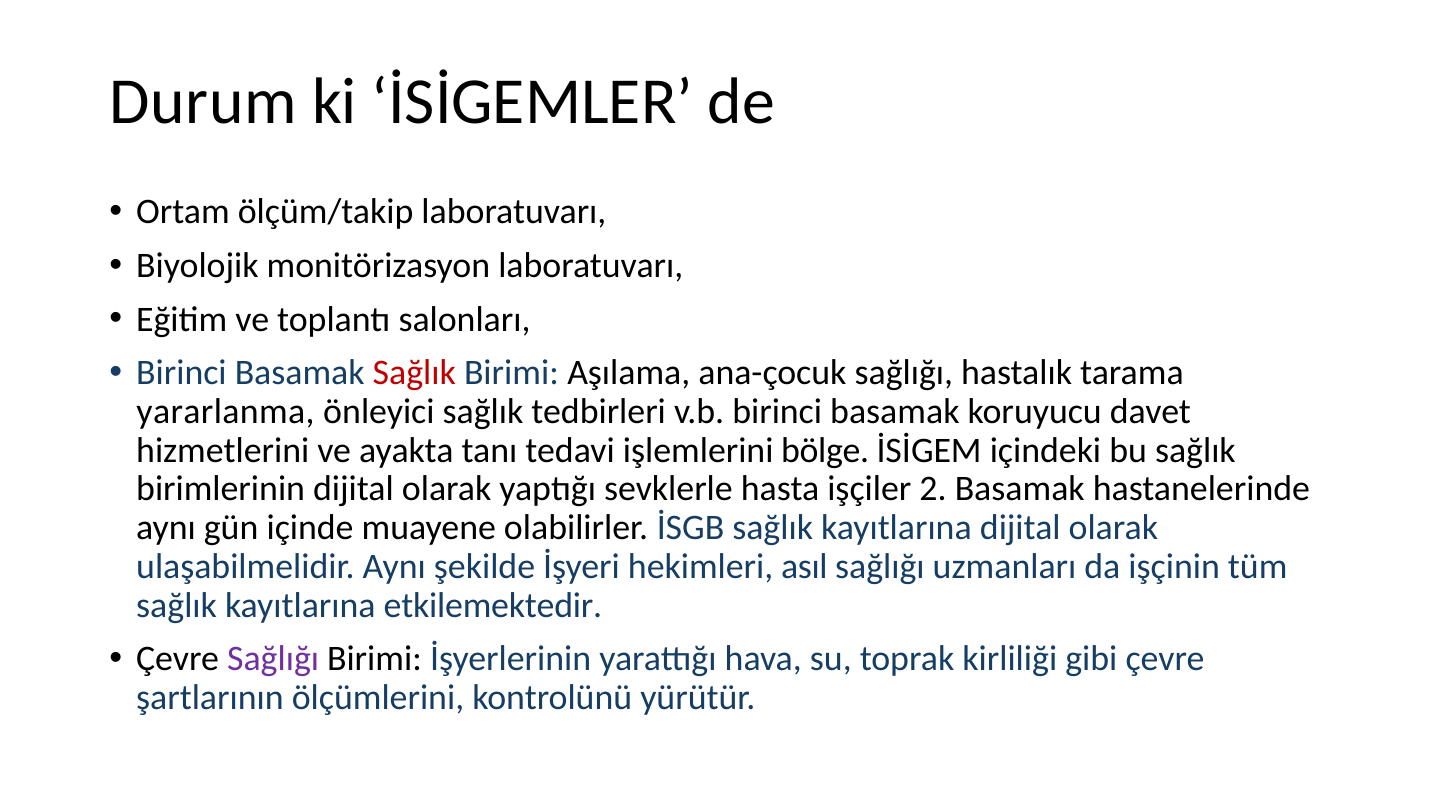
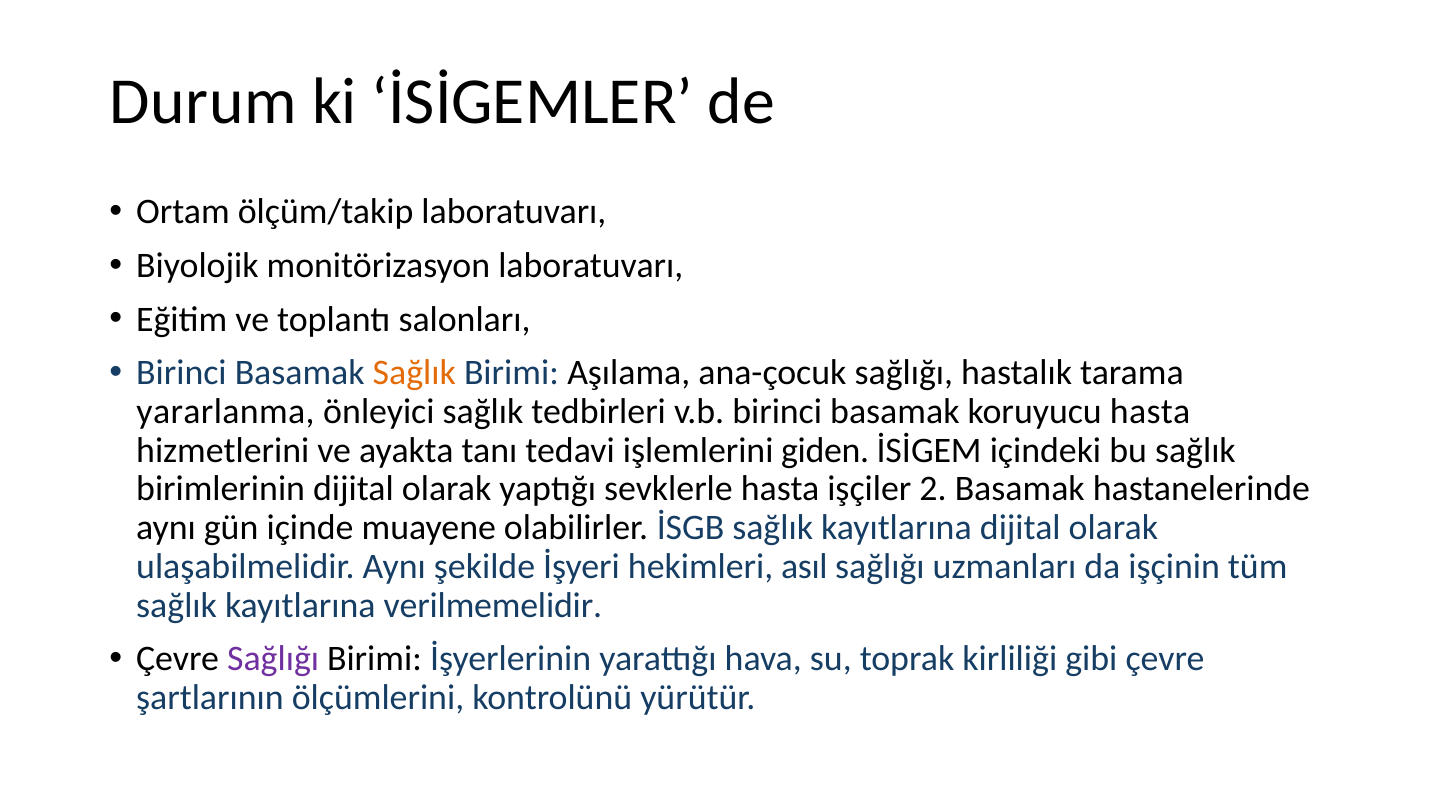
Sağlık colour: red -> orange (414, 373)
koruyucu davet: davet -> hasta (1150, 411)
bölge: bölge -> giden (825, 450)
etkilemektedir: etkilemektedir -> verilmemelidir (493, 605)
